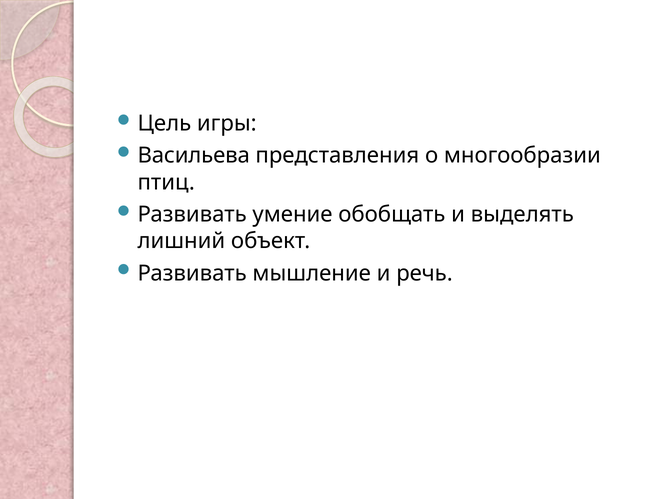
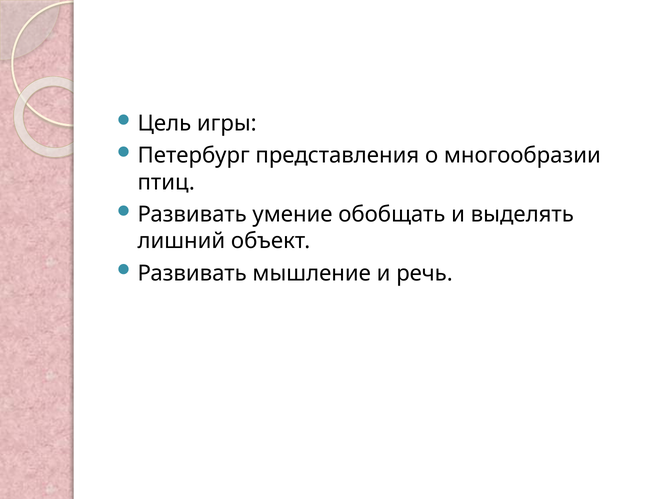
Васильева: Васильева -> Петербург (194, 156)
